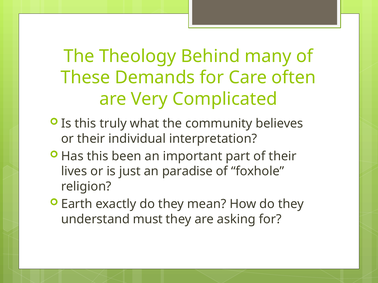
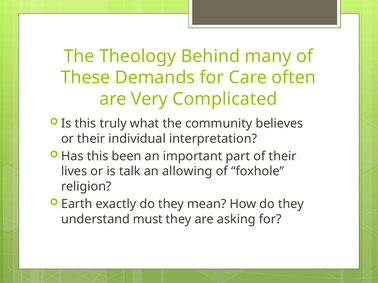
just: just -> talk (130, 172)
paradise: paradise -> allowing (187, 172)
